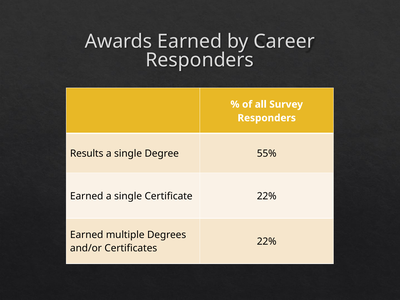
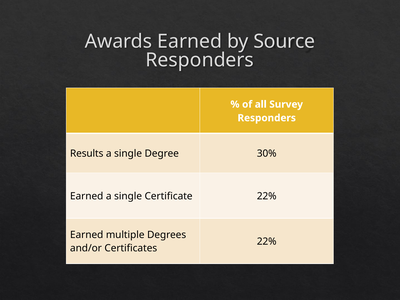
Career: Career -> Source (284, 41)
55%: 55% -> 30% (267, 154)
